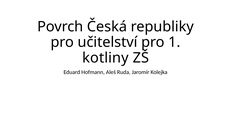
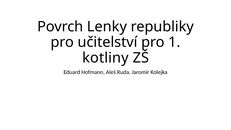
Česká: Česká -> Lenky (107, 27)
